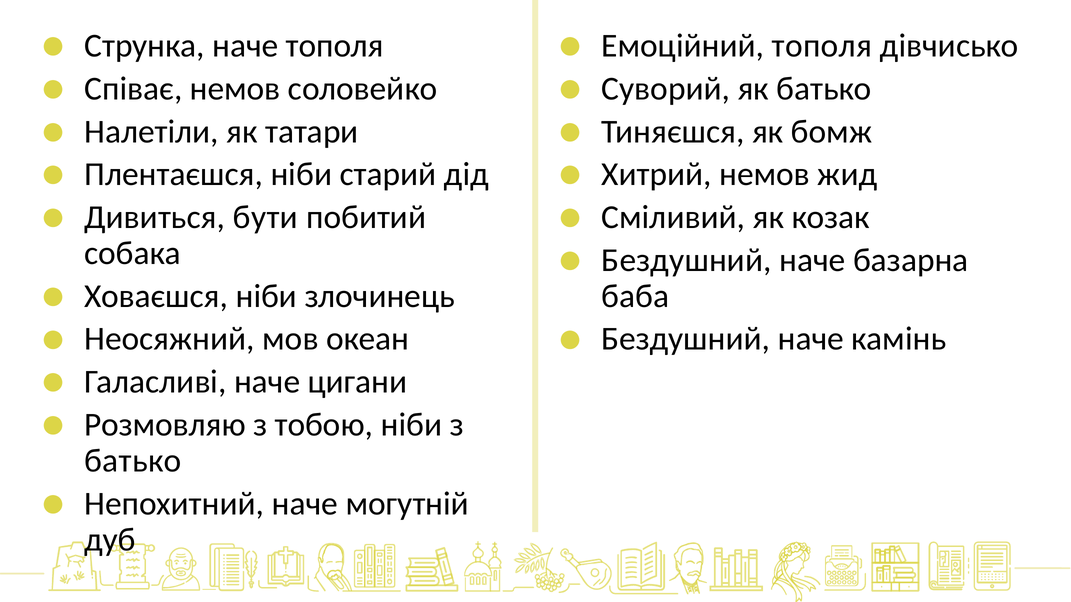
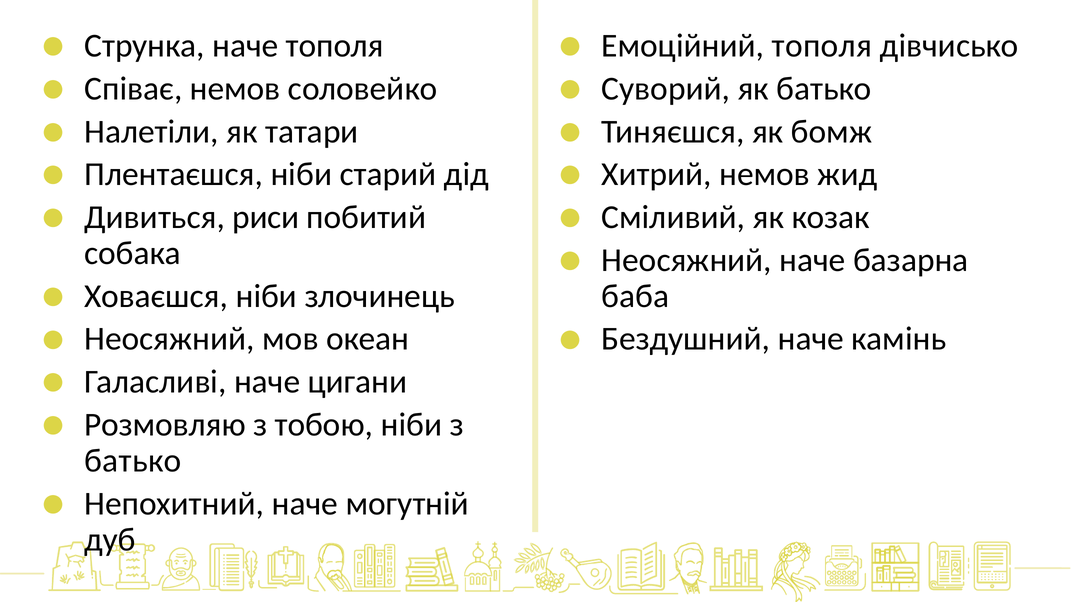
бути: бути -> риси (266, 217)
Бездушний: Бездушний -> Неосяжний (687, 260)
